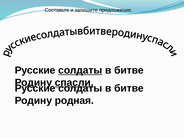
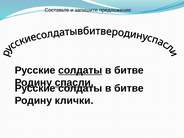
родная: родная -> клички (74, 101)
